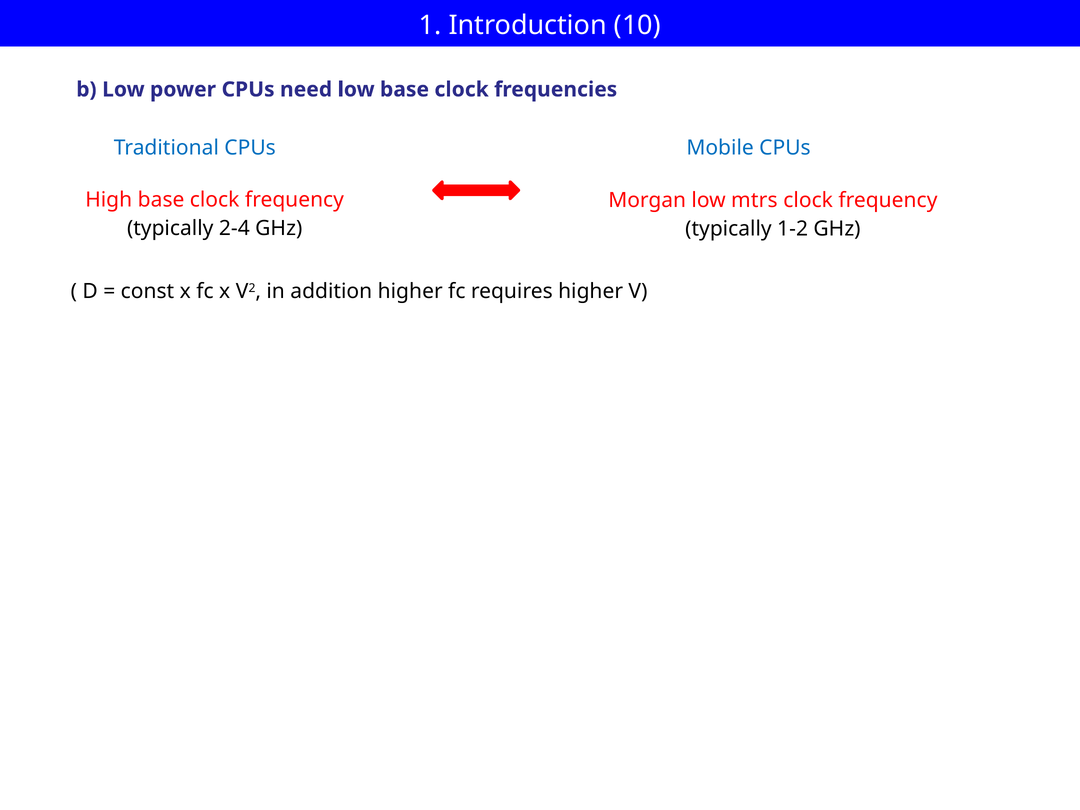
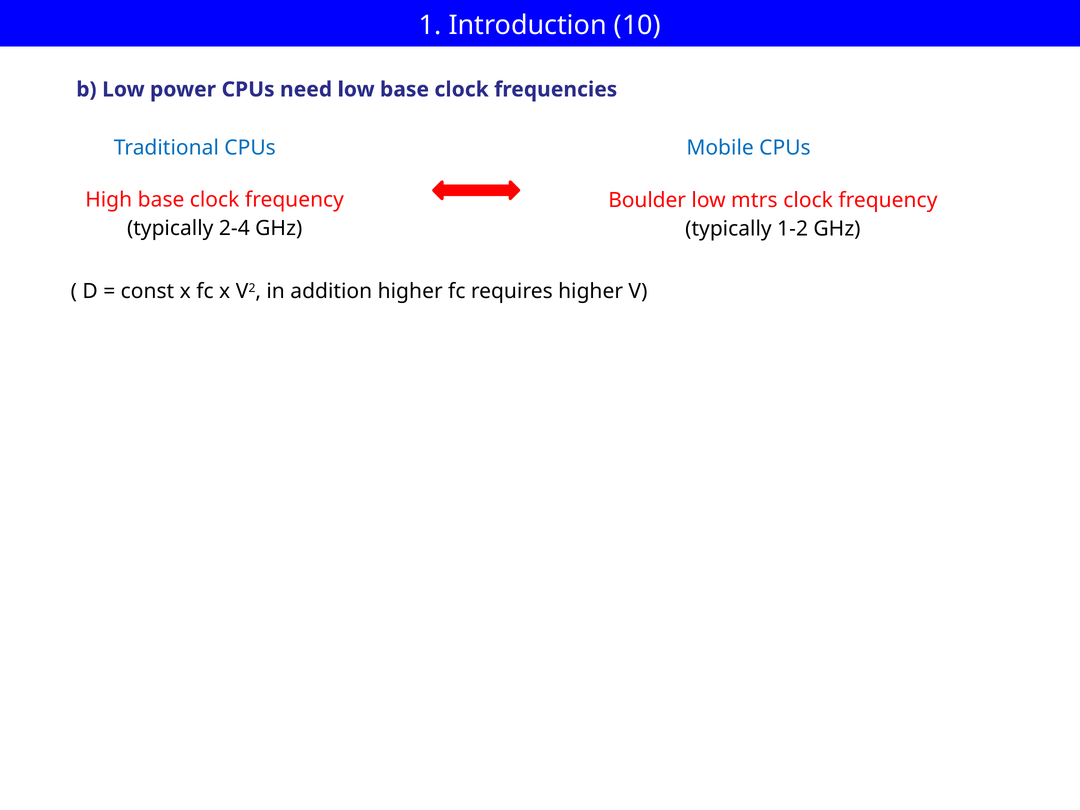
Morgan: Morgan -> Boulder (647, 200)
